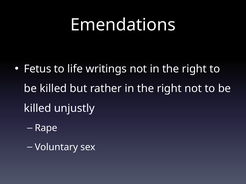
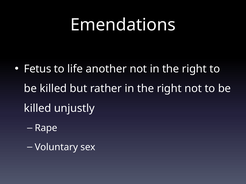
writings: writings -> another (106, 69)
